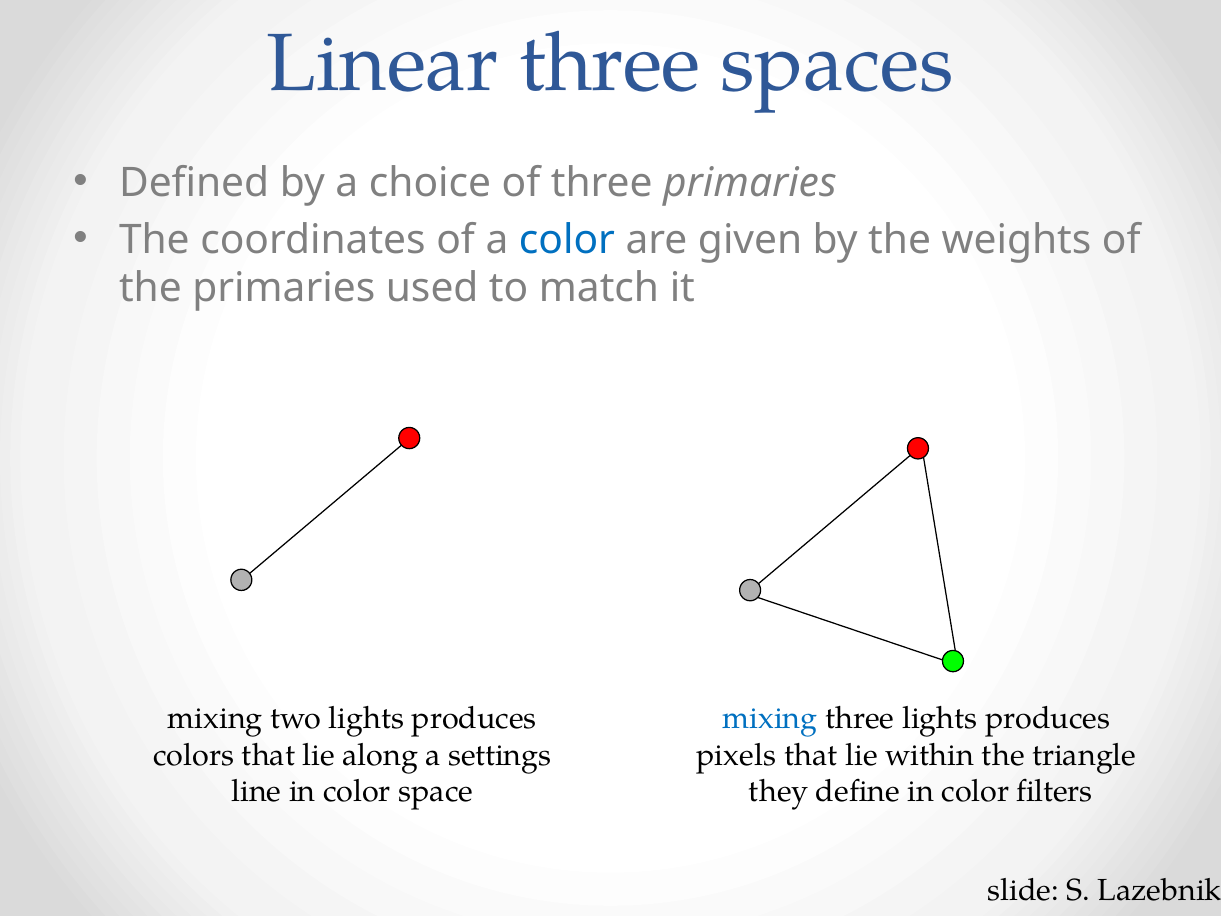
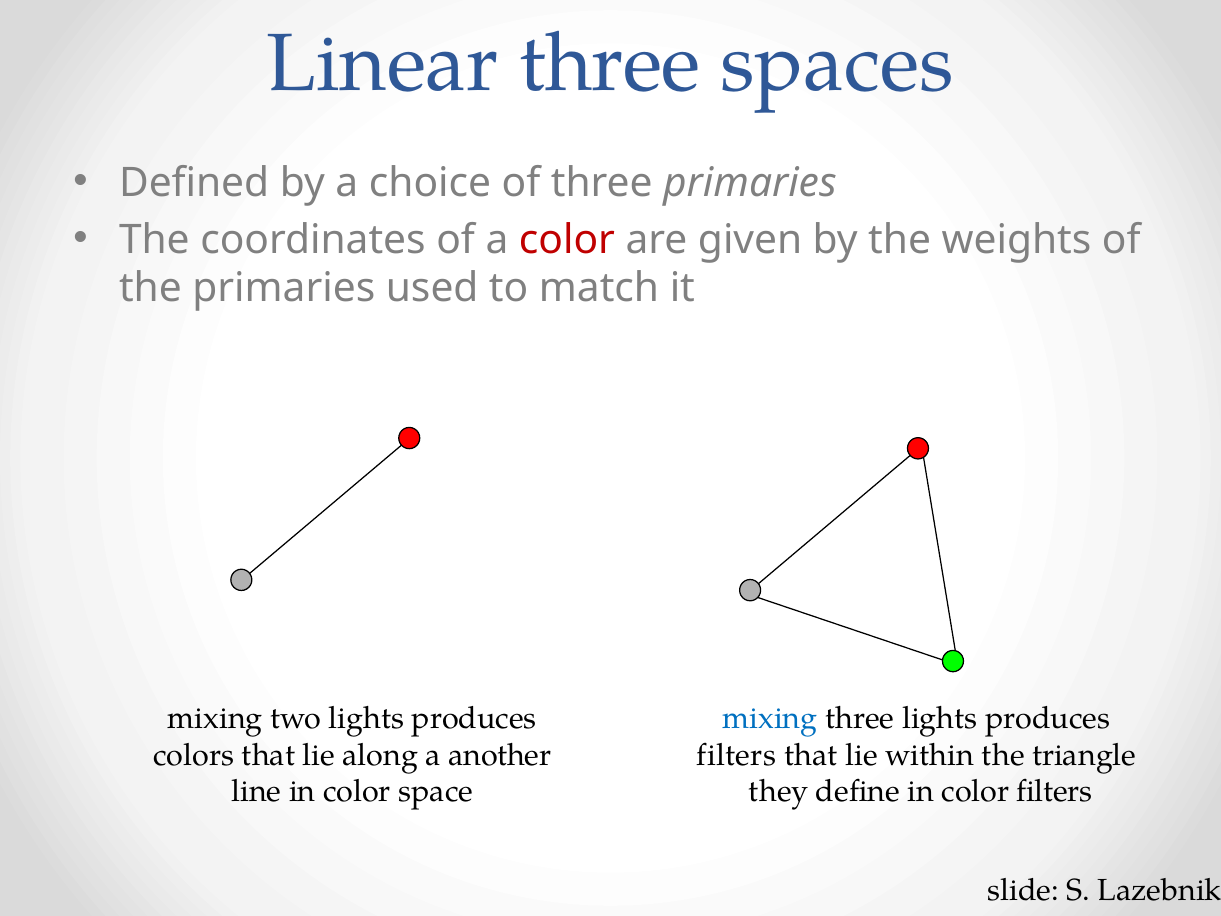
color colour: blue -> red (567, 240)
settings: settings -> another (500, 755)
pixels: pixels -> filters (737, 755)
